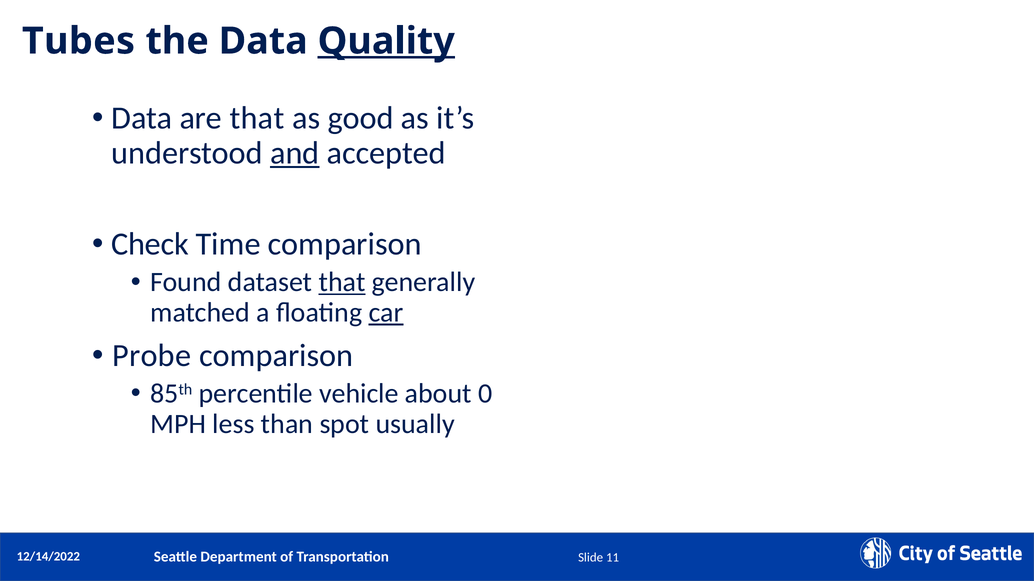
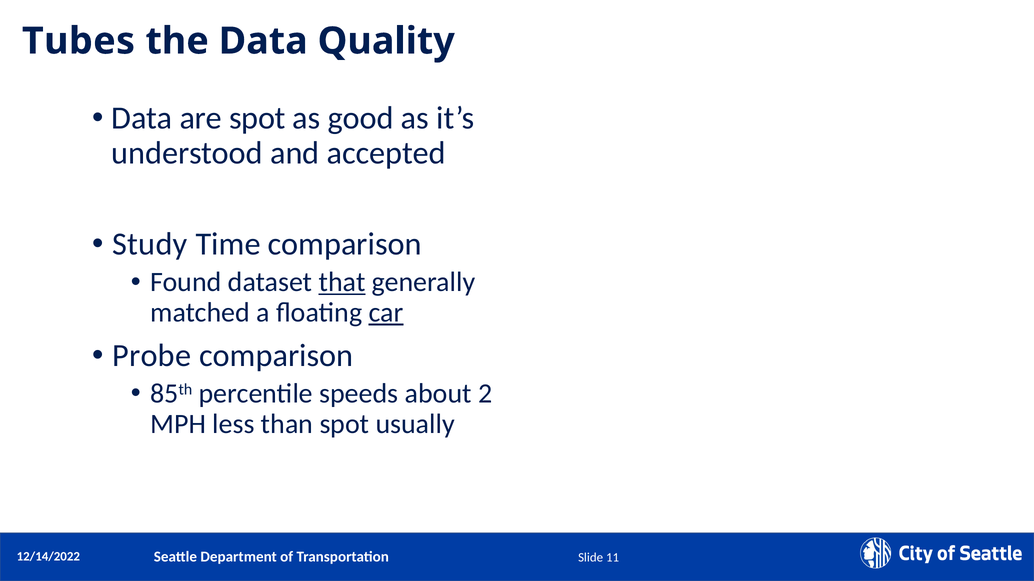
Quality underline: present -> none (386, 41)
are that: that -> spot (257, 118)
and underline: present -> none (295, 153)
Check: Check -> Study (150, 245)
vehicle: vehicle -> speeds (359, 394)
0: 0 -> 2 (485, 394)
